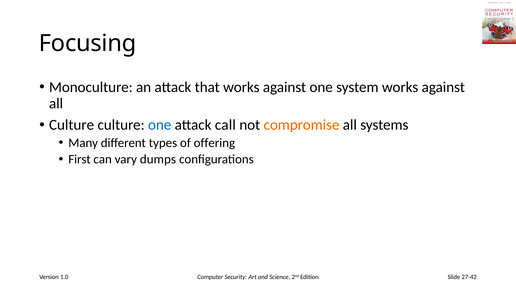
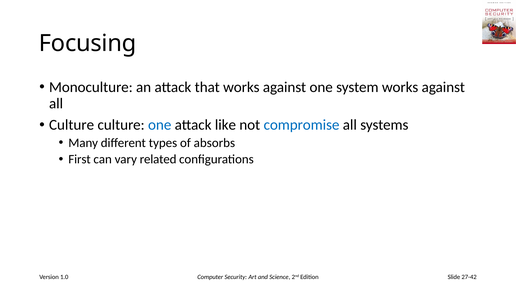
call: call -> like (225, 125)
compromise colour: orange -> blue (302, 125)
offering: offering -> absorbs (214, 143)
dumps: dumps -> related (158, 160)
